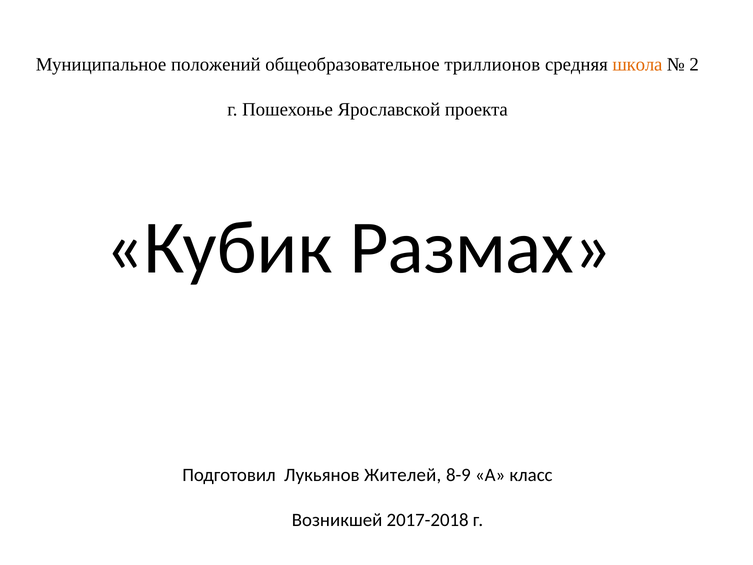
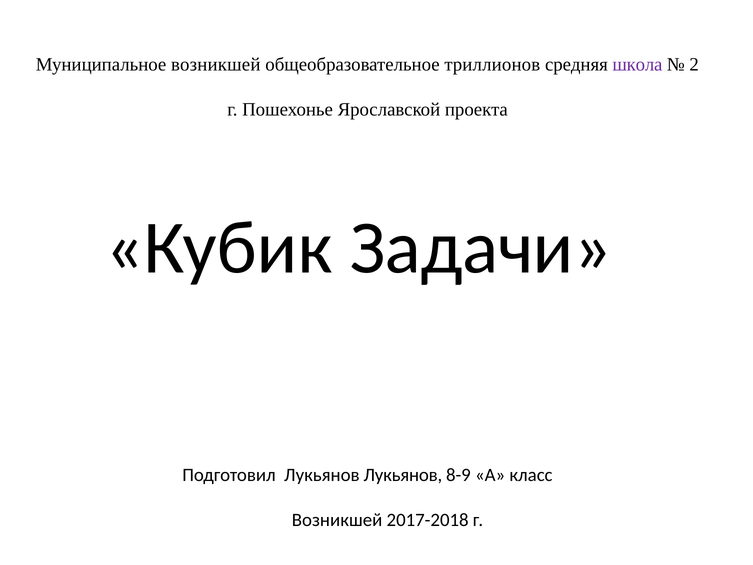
Муниципальное положений: положений -> возникшей (216, 64)
школа colour: orange -> purple (637, 64)
Размах: Размах -> Задачи (481, 248)
Лукьянов Жителей: Жителей -> Лукьянов (403, 475)
